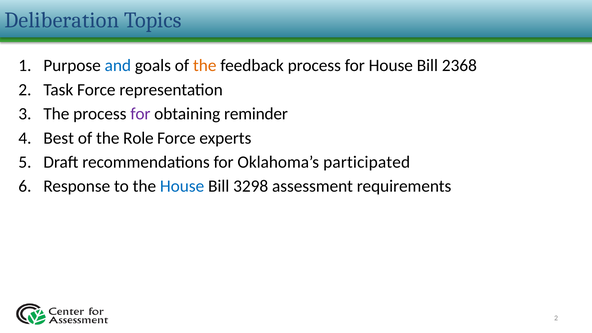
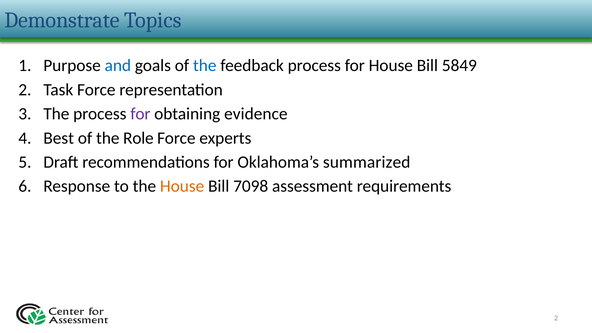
Deliberation: Deliberation -> Demonstrate (62, 20)
the colour: orange -> blue (205, 66)
2368: 2368 -> 5849 (459, 66)
reminder: reminder -> evidence (256, 114)
participated: participated -> summarized (367, 162)
House colour: blue -> orange (182, 186)
3298: 3298 -> 7098 (251, 186)
